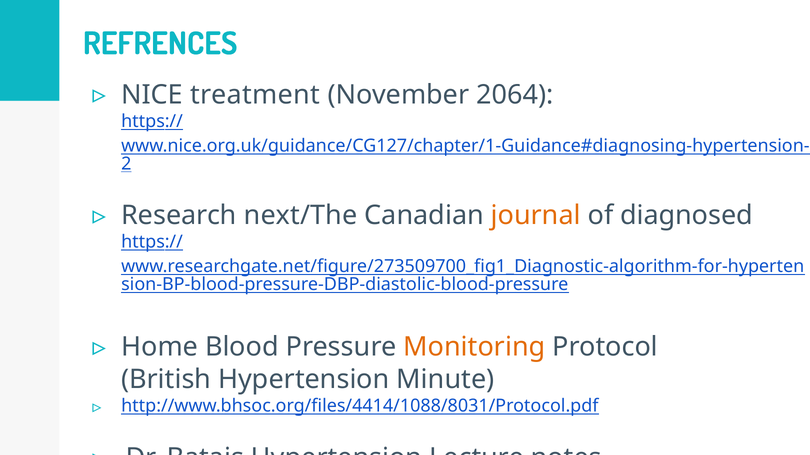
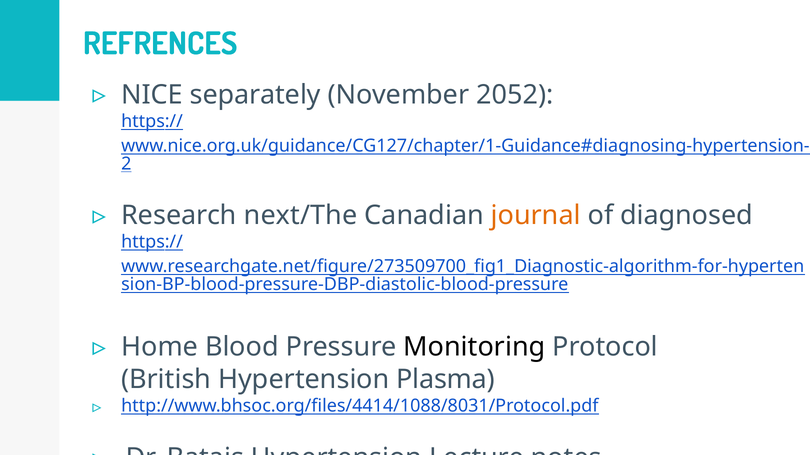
treatment: treatment -> separately (255, 95)
2064: 2064 -> 2052 (515, 95)
Monitoring colour: orange -> black (474, 348)
Minute: Minute -> Plasma (446, 380)
